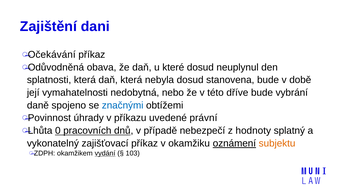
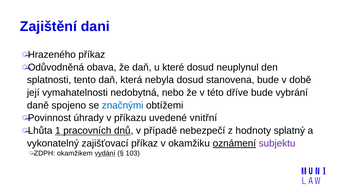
Očekávání: Očekávání -> Hrazeného (52, 55)
splatnosti která: která -> tento (85, 80)
právní: právní -> vnitřní (203, 118)
0: 0 -> 1 (58, 131)
subjektu colour: orange -> purple (277, 143)
